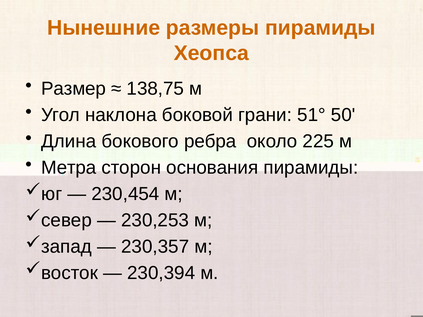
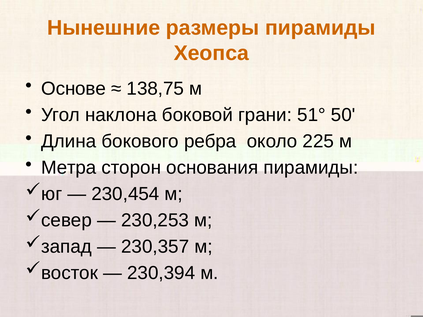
Размер: Размер -> Основе (74, 89)
